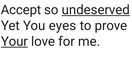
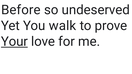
Accept: Accept -> Before (21, 10)
undeserved underline: present -> none (96, 10)
eyes: eyes -> walk (62, 26)
